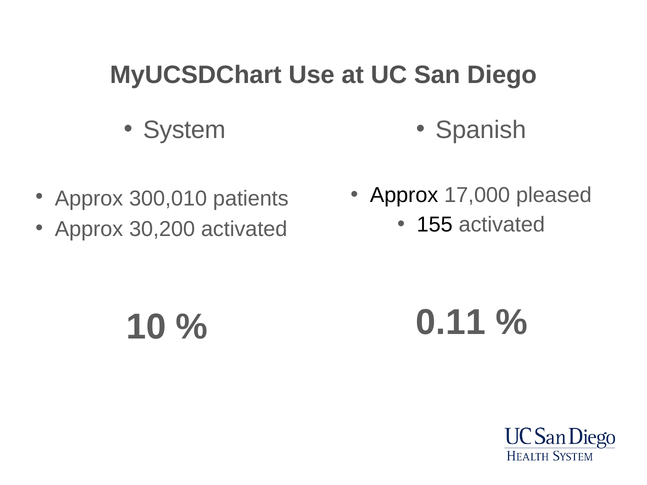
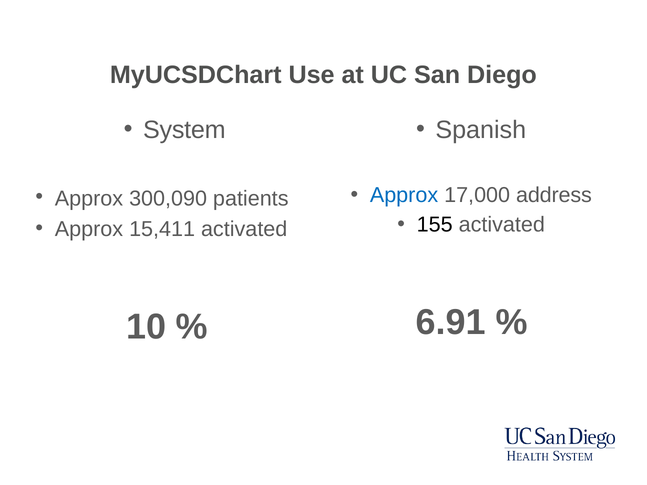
Approx colour: black -> blue (404, 195)
pleased: pleased -> address (554, 195)
300,010: 300,010 -> 300,090 (168, 199)
30,200: 30,200 -> 15,411 (162, 229)
0.11: 0.11 -> 6.91 (451, 323)
